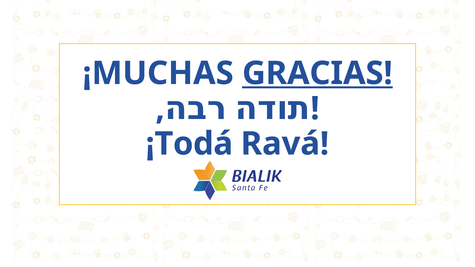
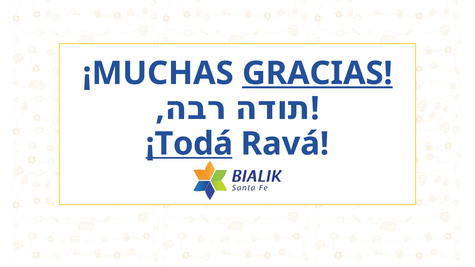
¡Todá underline: none -> present (189, 144)
